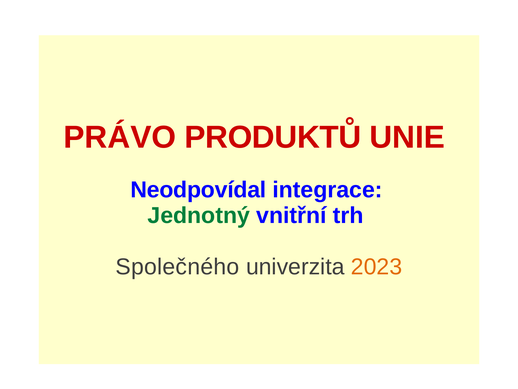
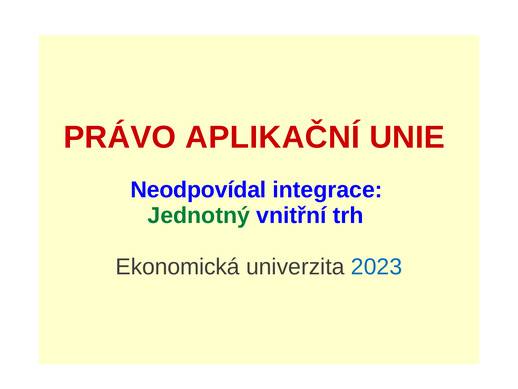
PRODUKTŮ: PRODUKTŮ -> APLIKAČNÍ (273, 137)
Společného: Společného -> Ekonomická (178, 267)
2023 colour: orange -> blue (377, 267)
